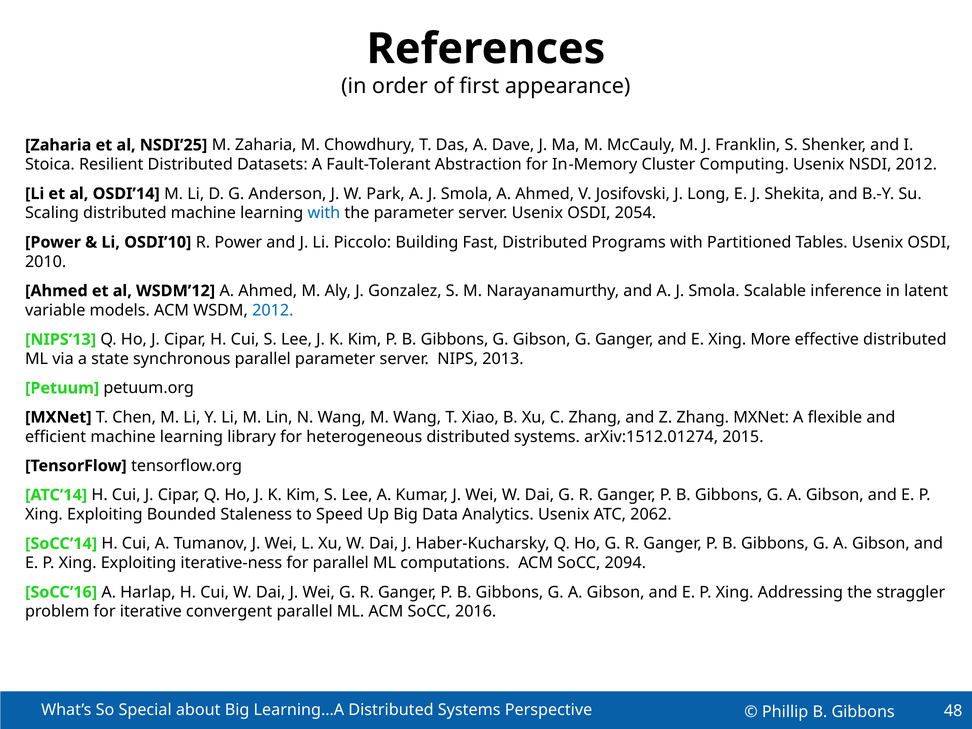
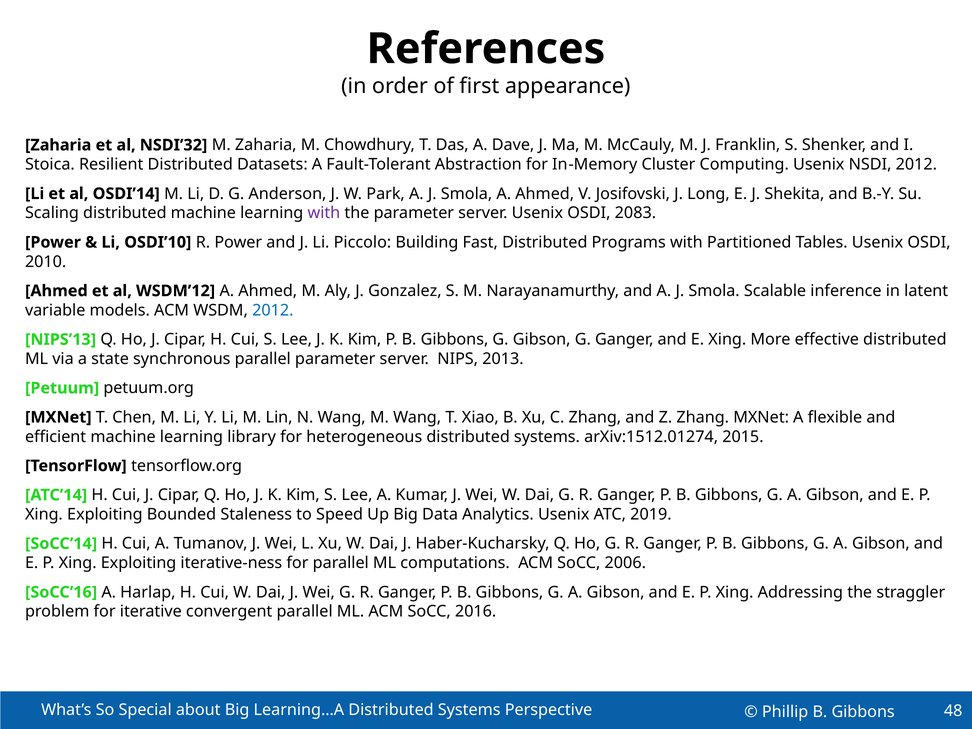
NSDI’25: NSDI’25 -> NSDI’32 (174, 145)
with colour: blue -> purple (324, 213)
2054: 2054 -> 2083 (635, 213)
2062: 2062 -> 2019 (651, 514)
2094: 2094 -> 2006 (625, 563)
